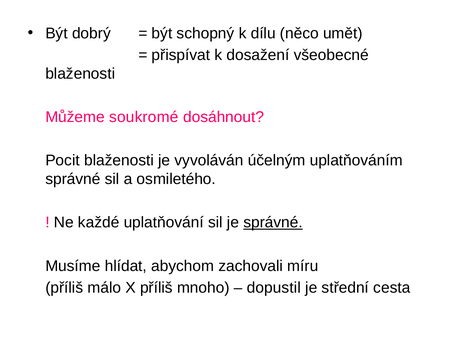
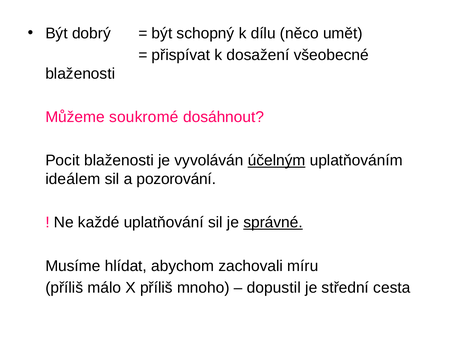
účelným underline: none -> present (277, 160)
správné: správné -> ideálem (73, 179)
osmiletého: osmiletého -> pozorování (176, 179)
